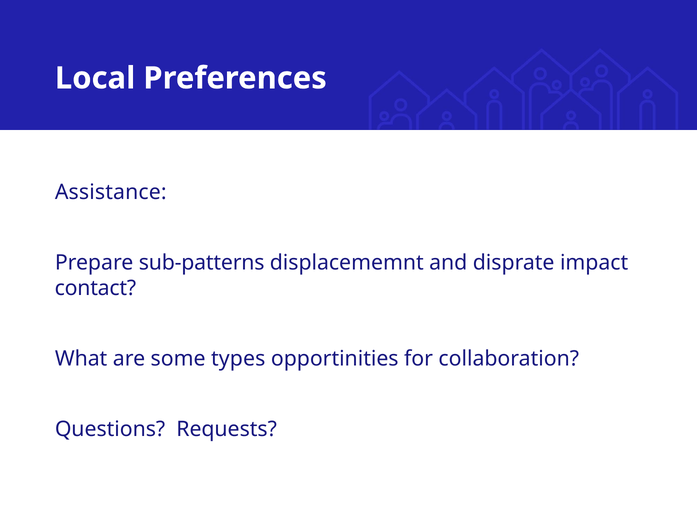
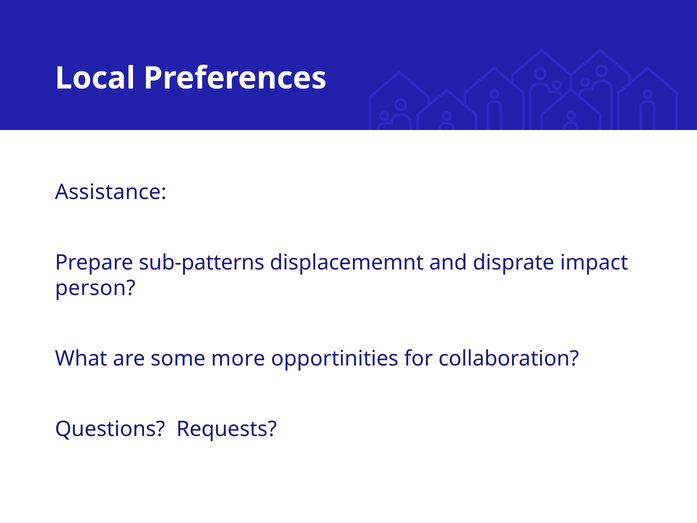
contact: contact -> person (95, 288)
types: types -> more (238, 358)
